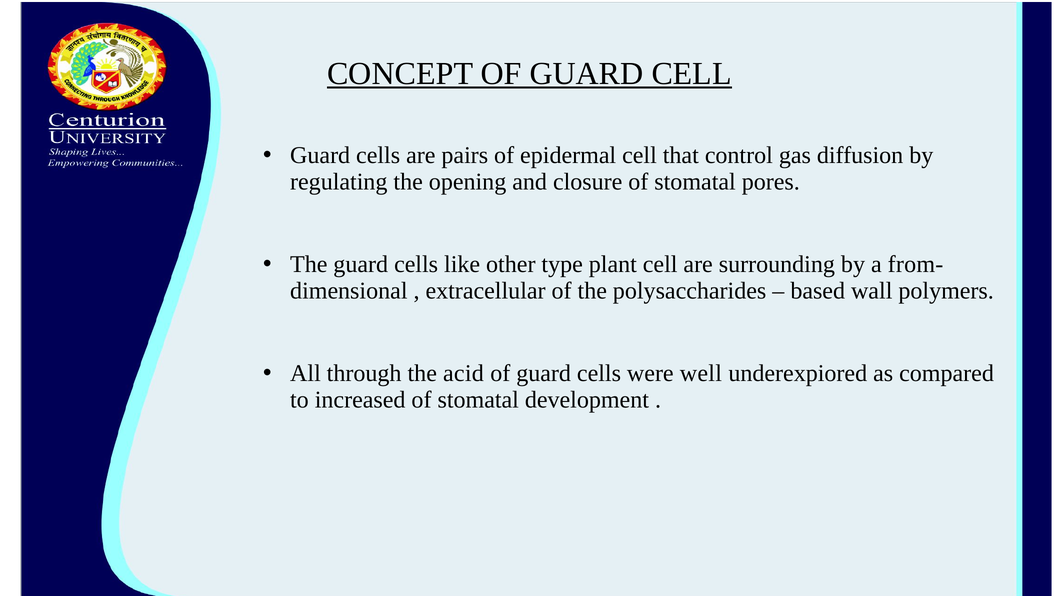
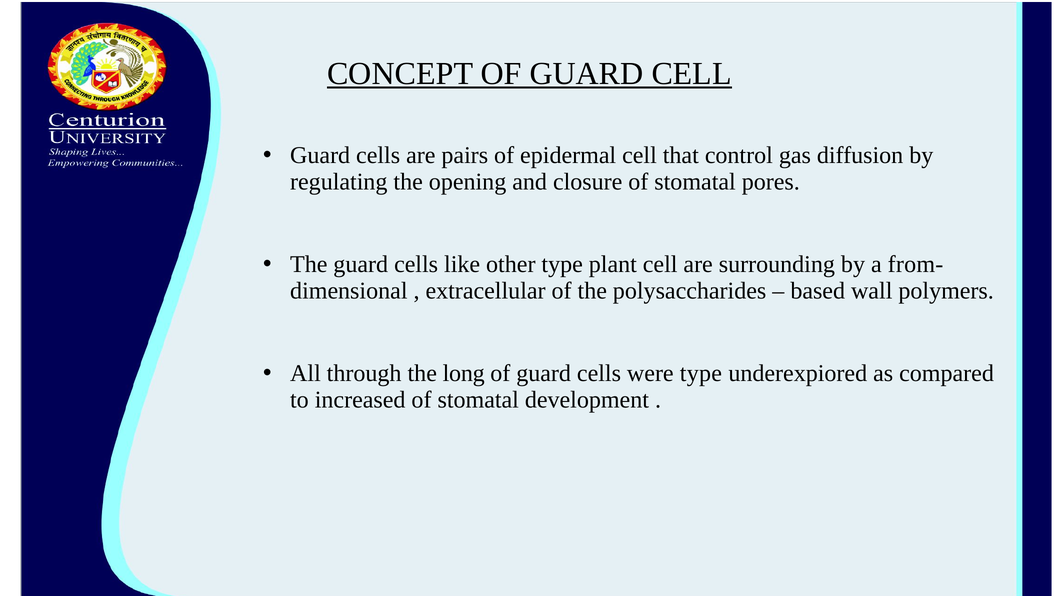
acid: acid -> long (464, 373)
were well: well -> type (701, 373)
